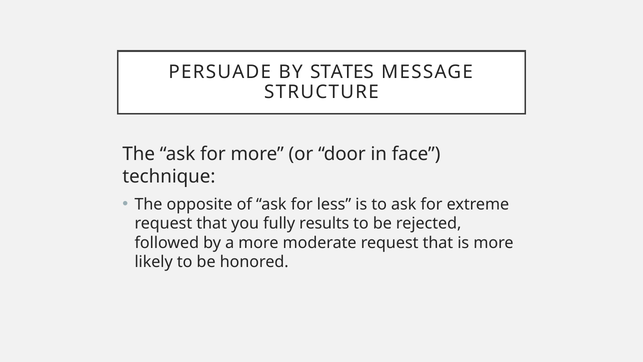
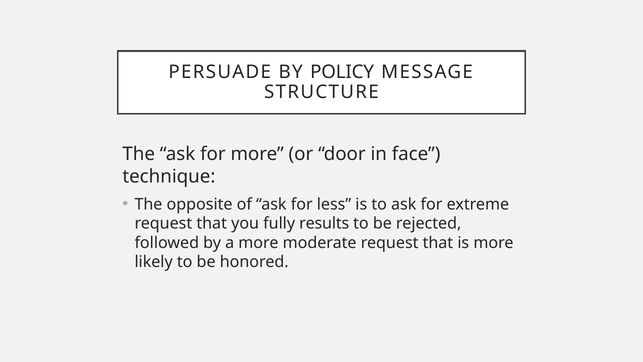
STATES: STATES -> POLICY (342, 72)
